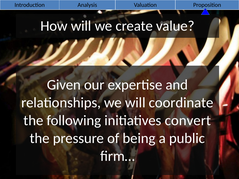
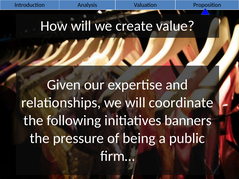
convert: convert -> banners (188, 121)
